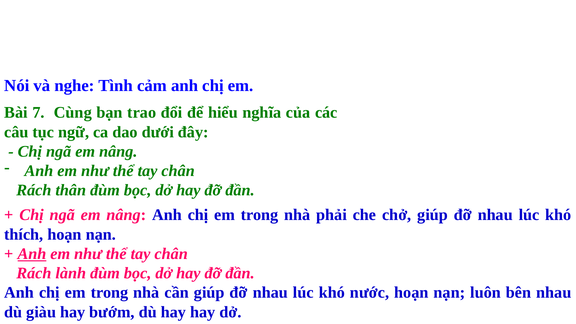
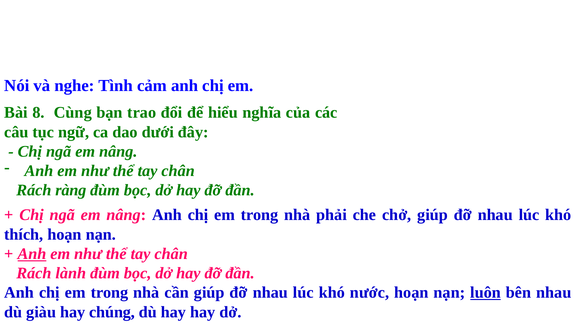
7: 7 -> 8 (38, 113)
thân: thân -> ràng (71, 190)
luôn underline: none -> present (486, 293)
bướm: bướm -> chúng (112, 312)
